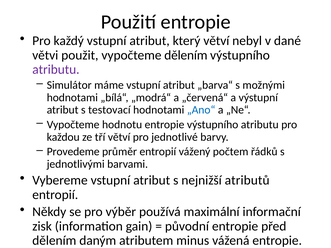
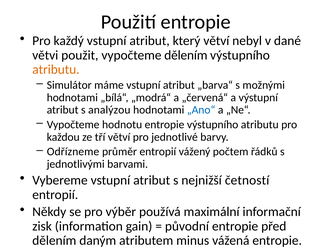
atributu colour: purple -> orange (56, 70)
testovací: testovací -> analýzou (109, 110)
Provedeme: Provedeme -> Odřízneme (73, 152)
atributů: atributů -> četností (247, 181)
